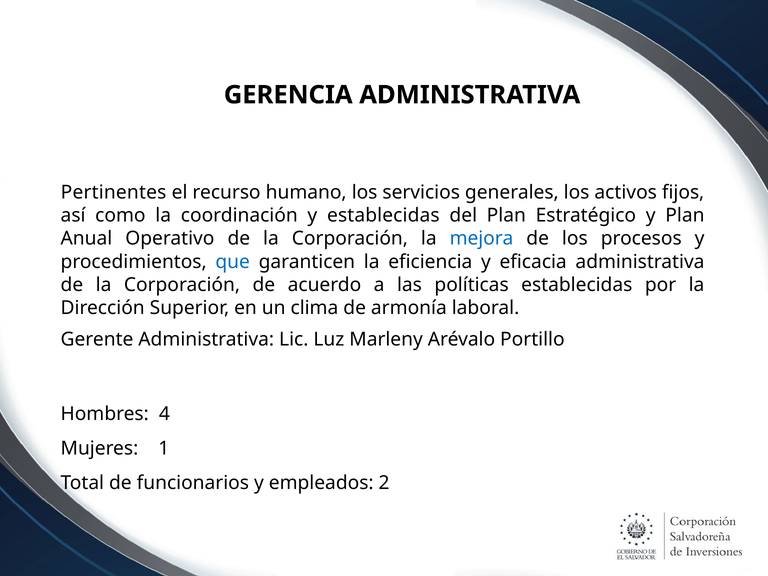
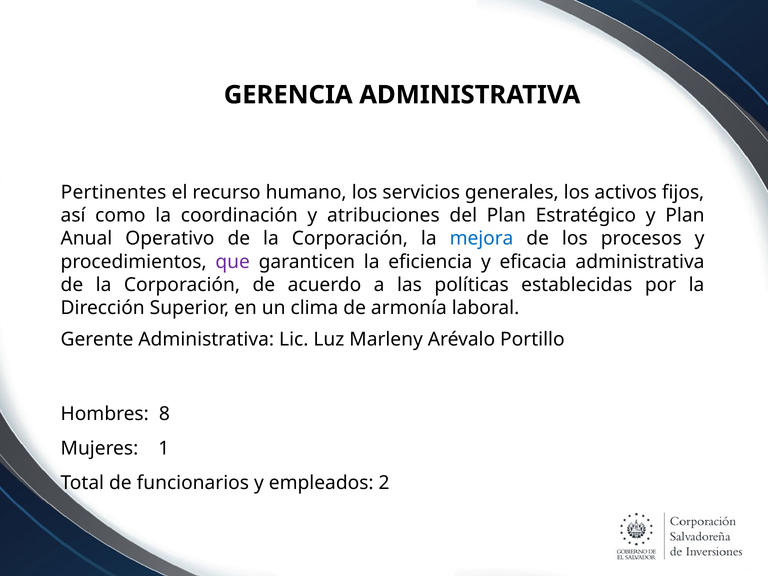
y establecidas: establecidas -> atribuciones (383, 216)
que colour: blue -> purple (233, 262)
4: 4 -> 8 (164, 414)
